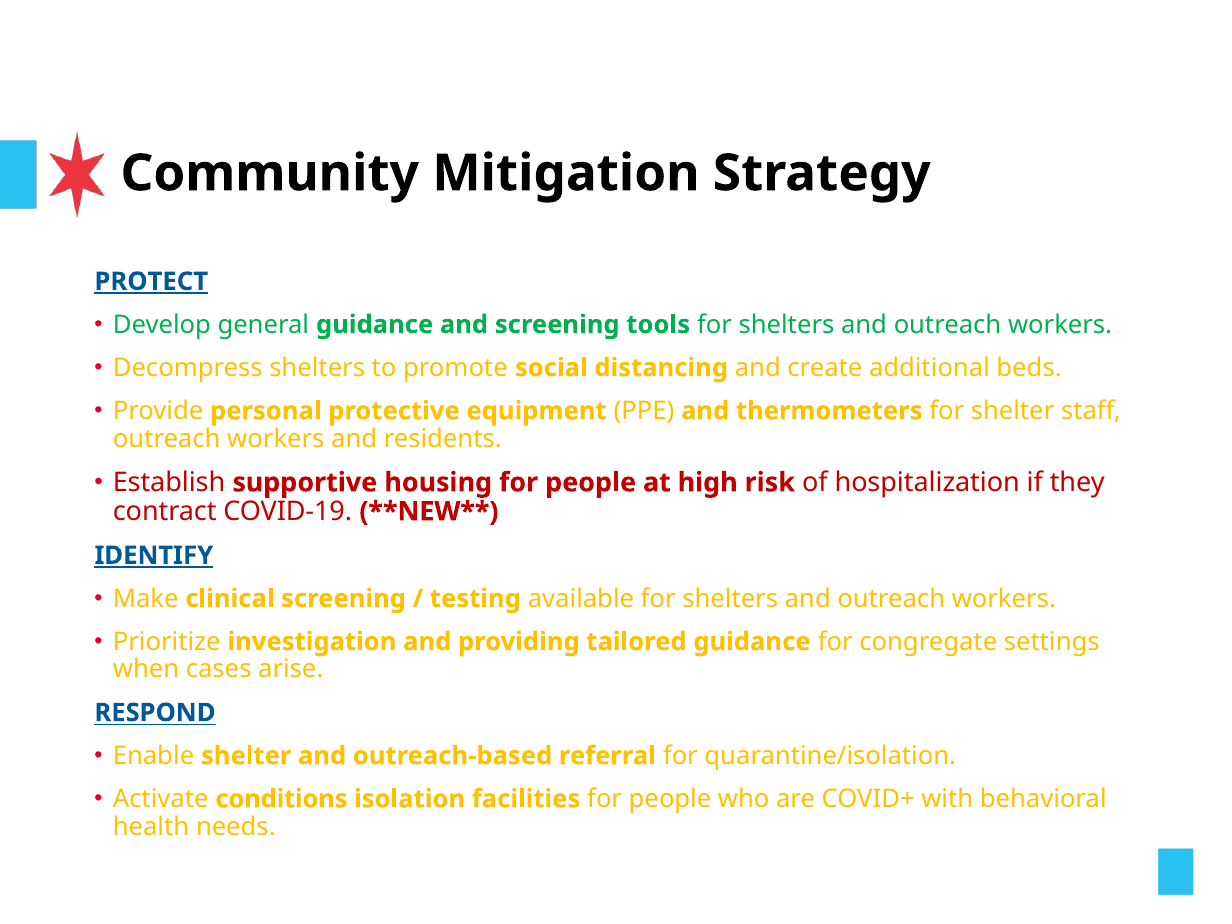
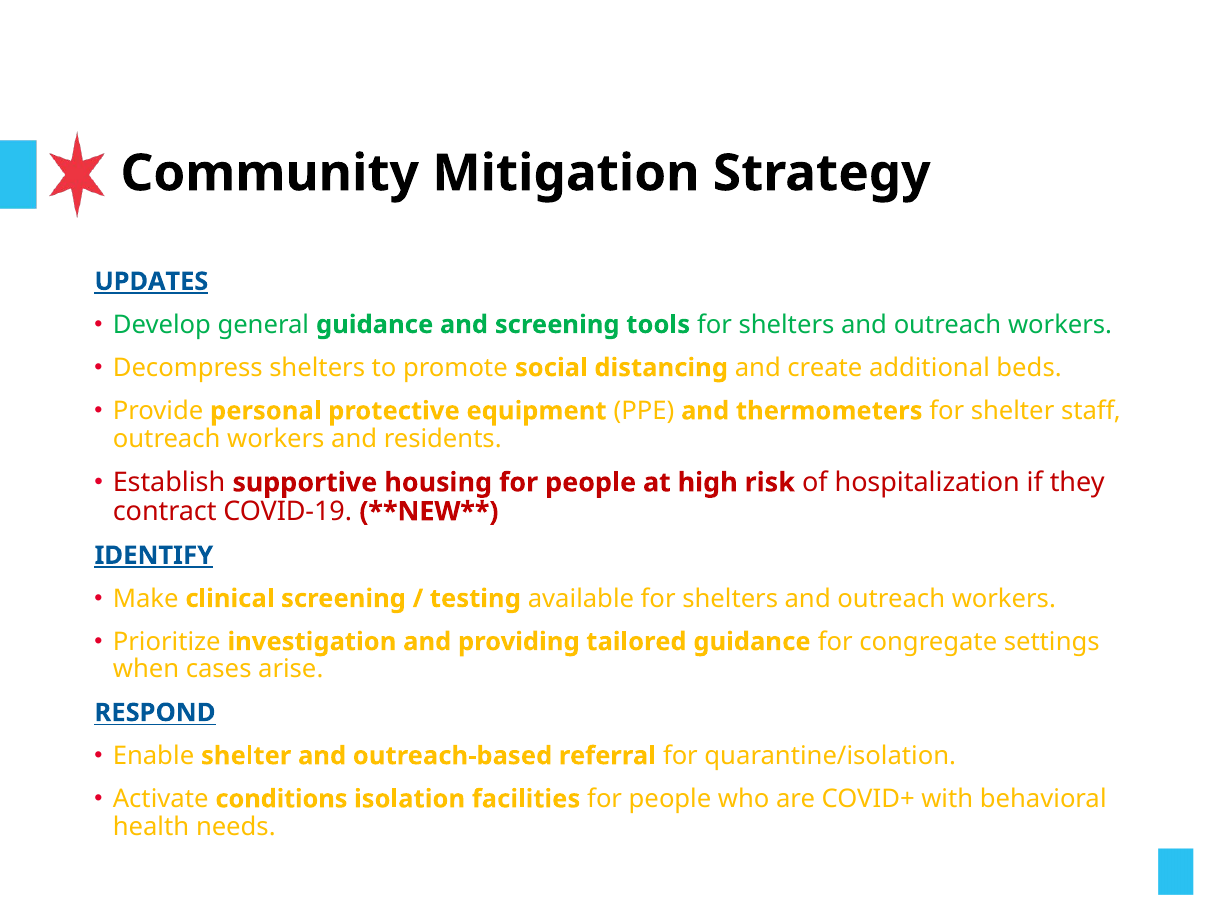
PROTECT: PROTECT -> UPDATES (151, 281)
